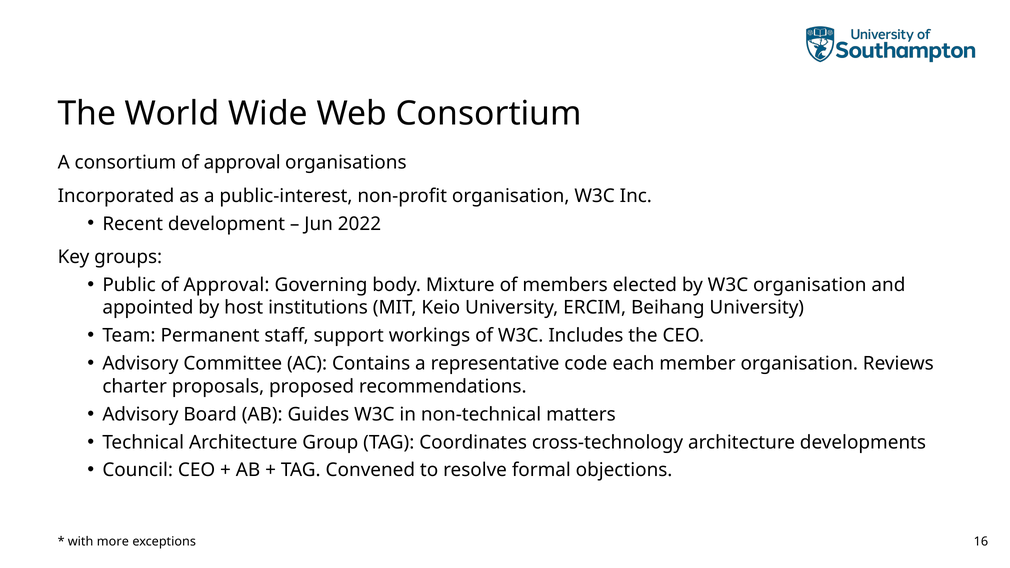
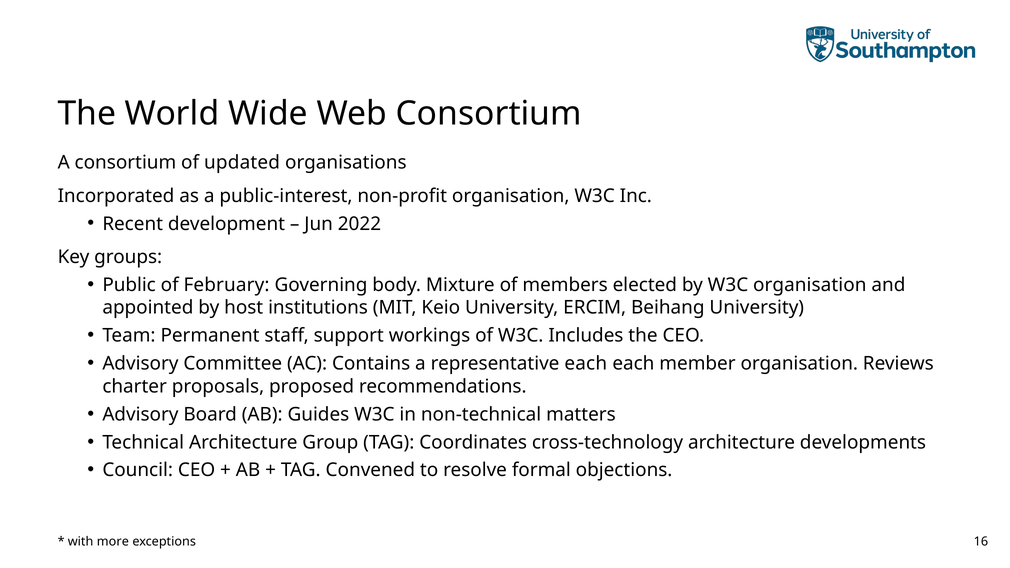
consortium of approval: approval -> updated (242, 163)
Approval: Approval -> February (227, 285)
representative code: code -> each (586, 364)
